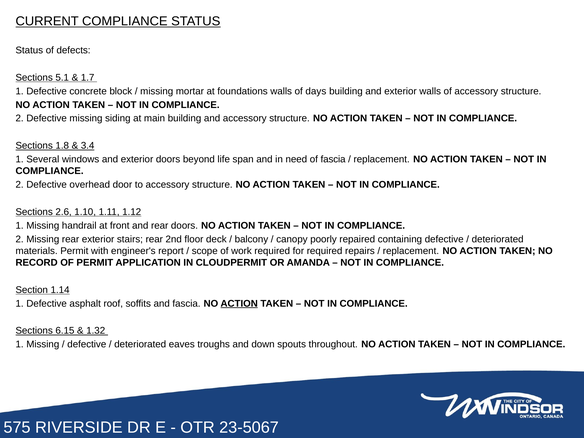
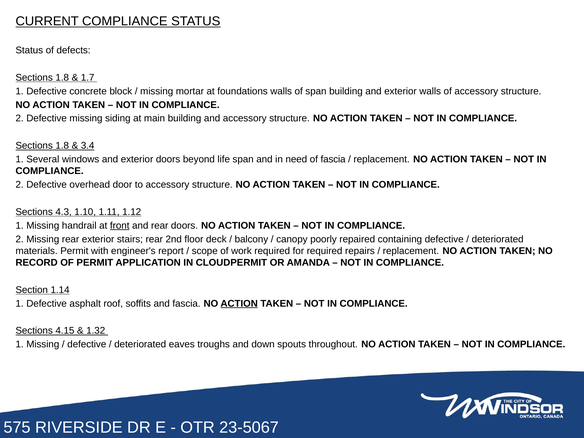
5.1: 5.1 -> 1.8 (62, 78)
of days: days -> span (316, 91)
2.6: 2.6 -> 4.3 (64, 212)
front underline: none -> present (120, 226)
6.15: 6.15 -> 4.15 (65, 331)
